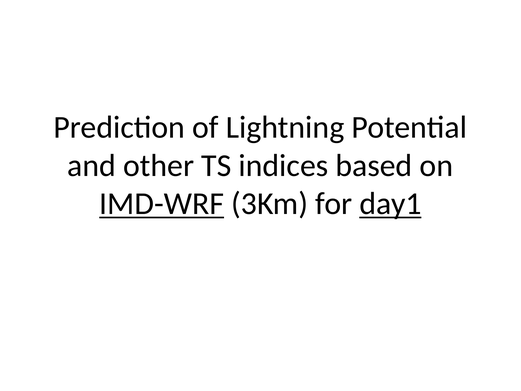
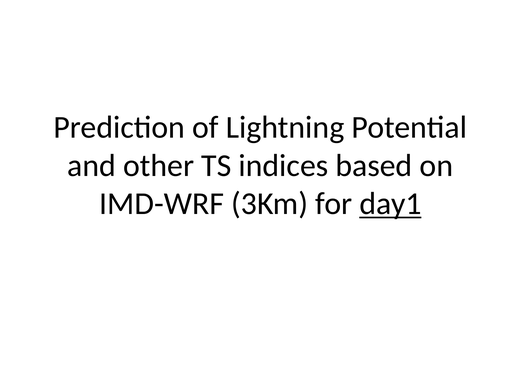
IMD-WRF underline: present -> none (162, 204)
